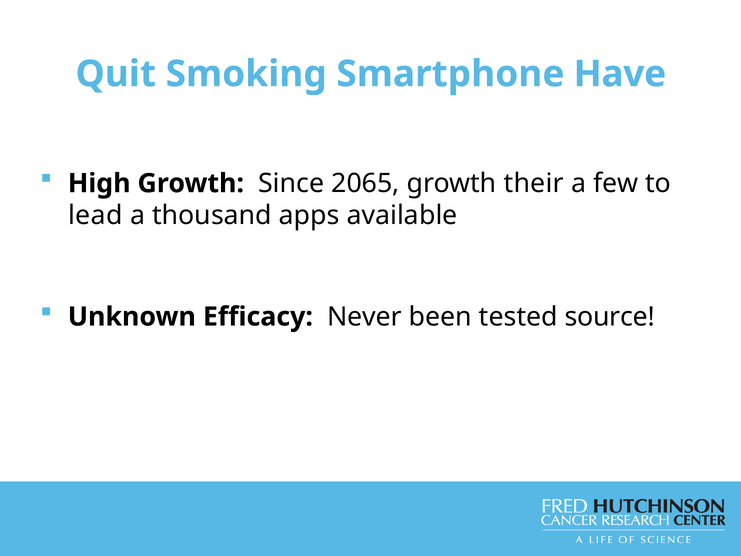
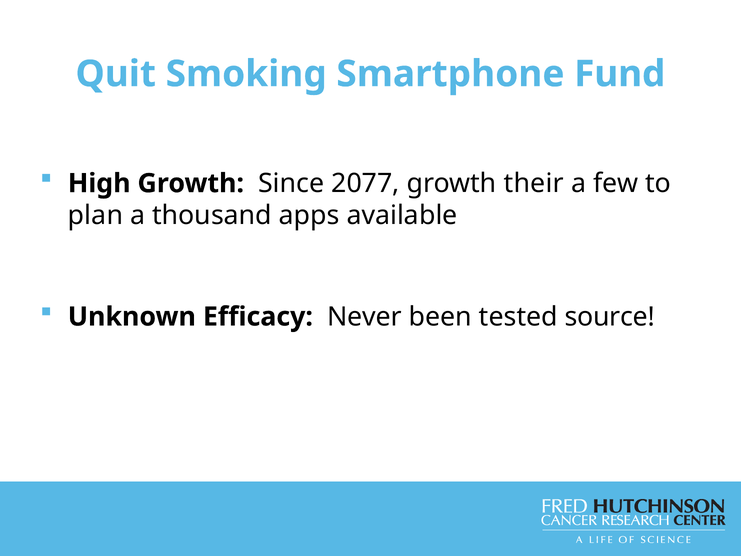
Have: Have -> Fund (620, 74)
2065: 2065 -> 2077 (365, 183)
lead: lead -> plan (95, 215)
